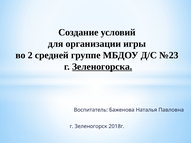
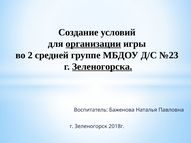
организации underline: none -> present (93, 44)
